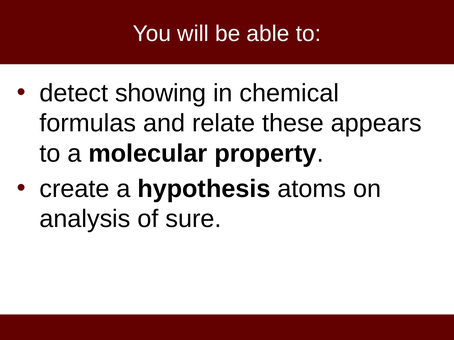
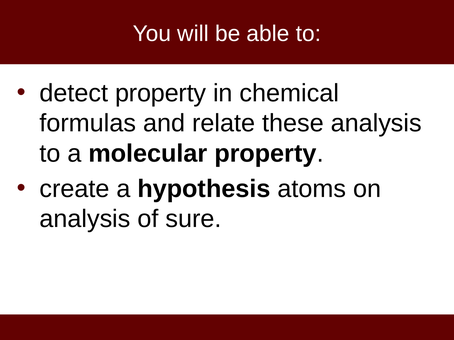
detect showing: showing -> property (161, 93)
these appears: appears -> analysis (376, 124)
